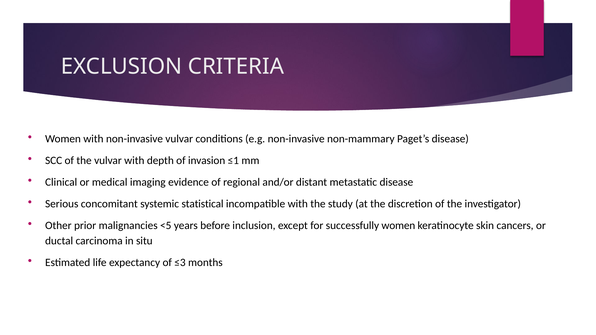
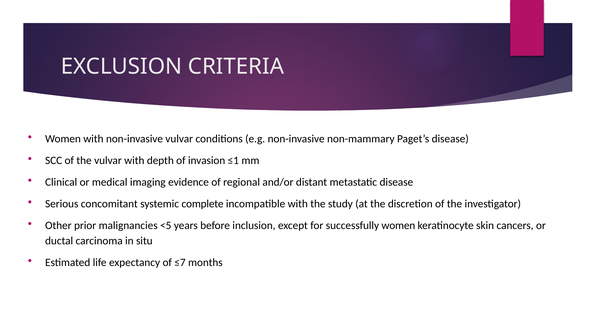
statistical: statistical -> complete (203, 204)
≤3: ≤3 -> ≤7 (180, 263)
